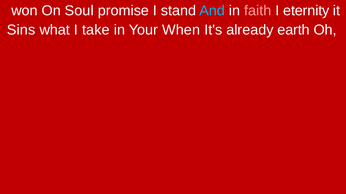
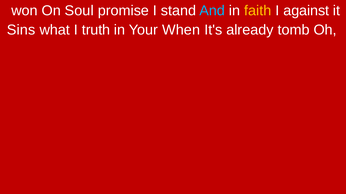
faith colour: pink -> yellow (258, 11)
eternity: eternity -> against (306, 11)
take: take -> truth (96, 30)
earth: earth -> tomb (294, 30)
